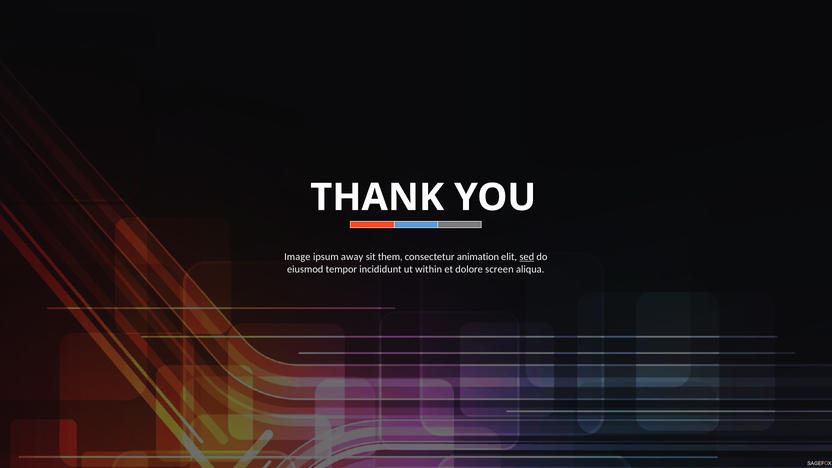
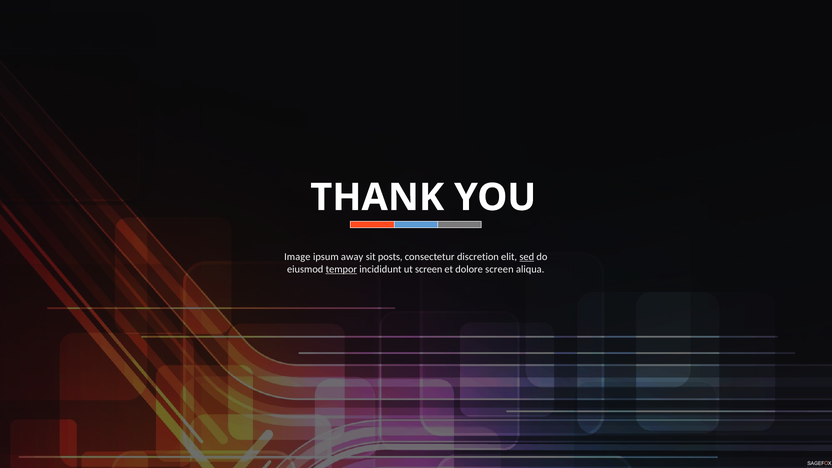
them: them -> posts (390, 257)
animation: animation -> discretion (478, 257)
tempor underline: none -> present (341, 269)
ut within: within -> screen (429, 269)
